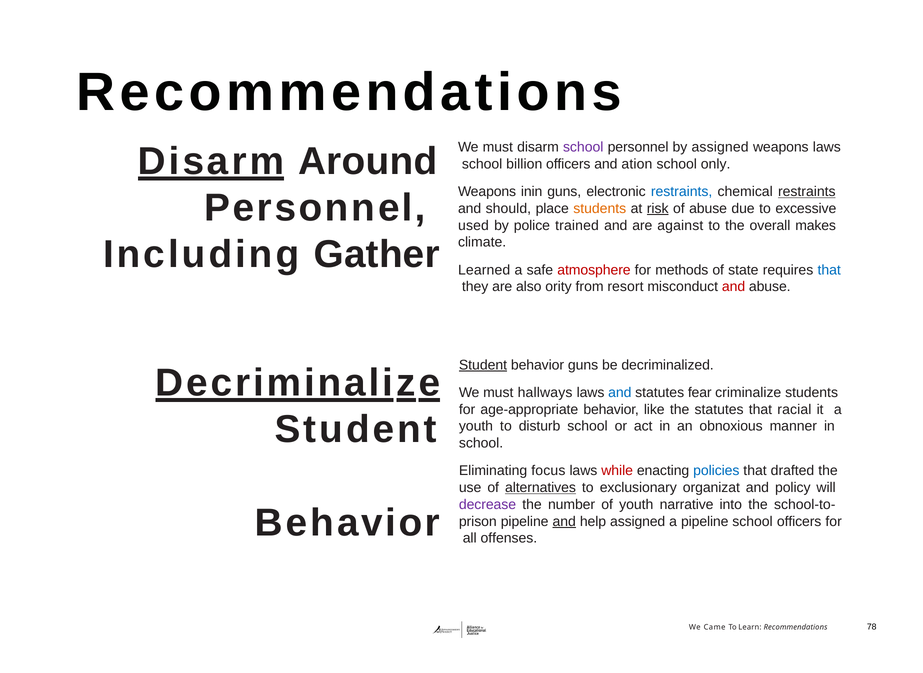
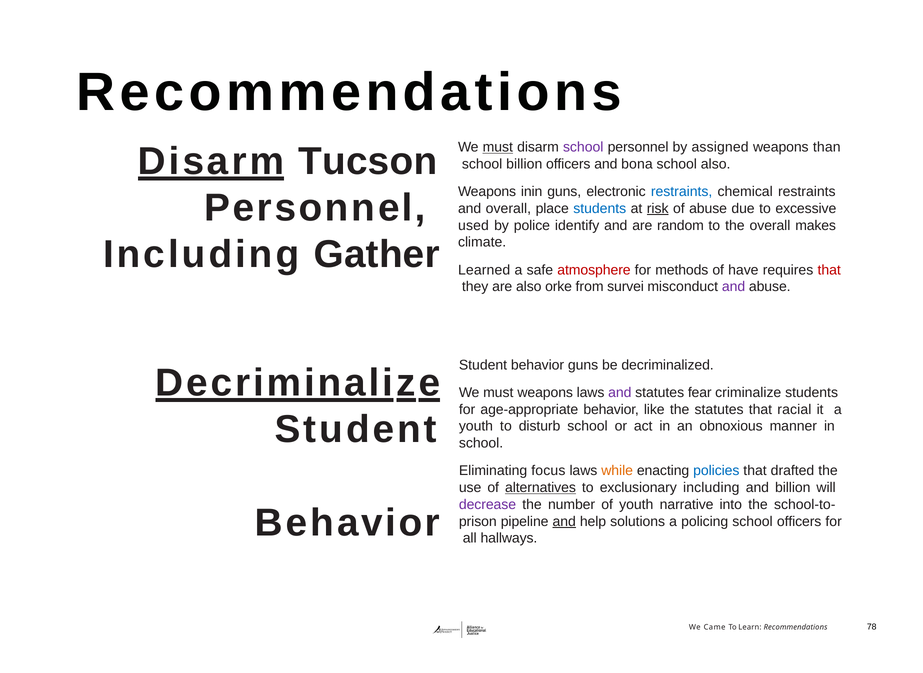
must underline: none -> present (498, 147)
weapons laws: laws -> than (827, 147)
Around: Around -> Tucson (368, 161)
ation: ation -> bona (637, 164)
school only: only -> also (716, 164)
restraints underline: present -> none (807, 192)
and should: should -> overall (508, 209)
students colour: orange -> blue (600, 209)
trained: trained -> identify (577, 225)
against: against -> random (680, 225)
state: state -> have (743, 270)
that colour: blue -> red (829, 270)
ority: ority -> orke (559, 287)
resort: resort -> survei (626, 287)
and colour: red -> purple (734, 287)
Student underline: present -> none (483, 365)
must hallways: hallways -> weapons (545, 393)
and colour: blue -> purple (620, 393)
while colour: red -> orange (617, 471)
exclusionary organizat: organizat -> including (711, 488)
and policy: policy -> billion (793, 488)
help assigned: assigned -> solutions (638, 521)
a pipeline: pipeline -> policing (705, 521)
offenses: offenses -> hallways (509, 538)
